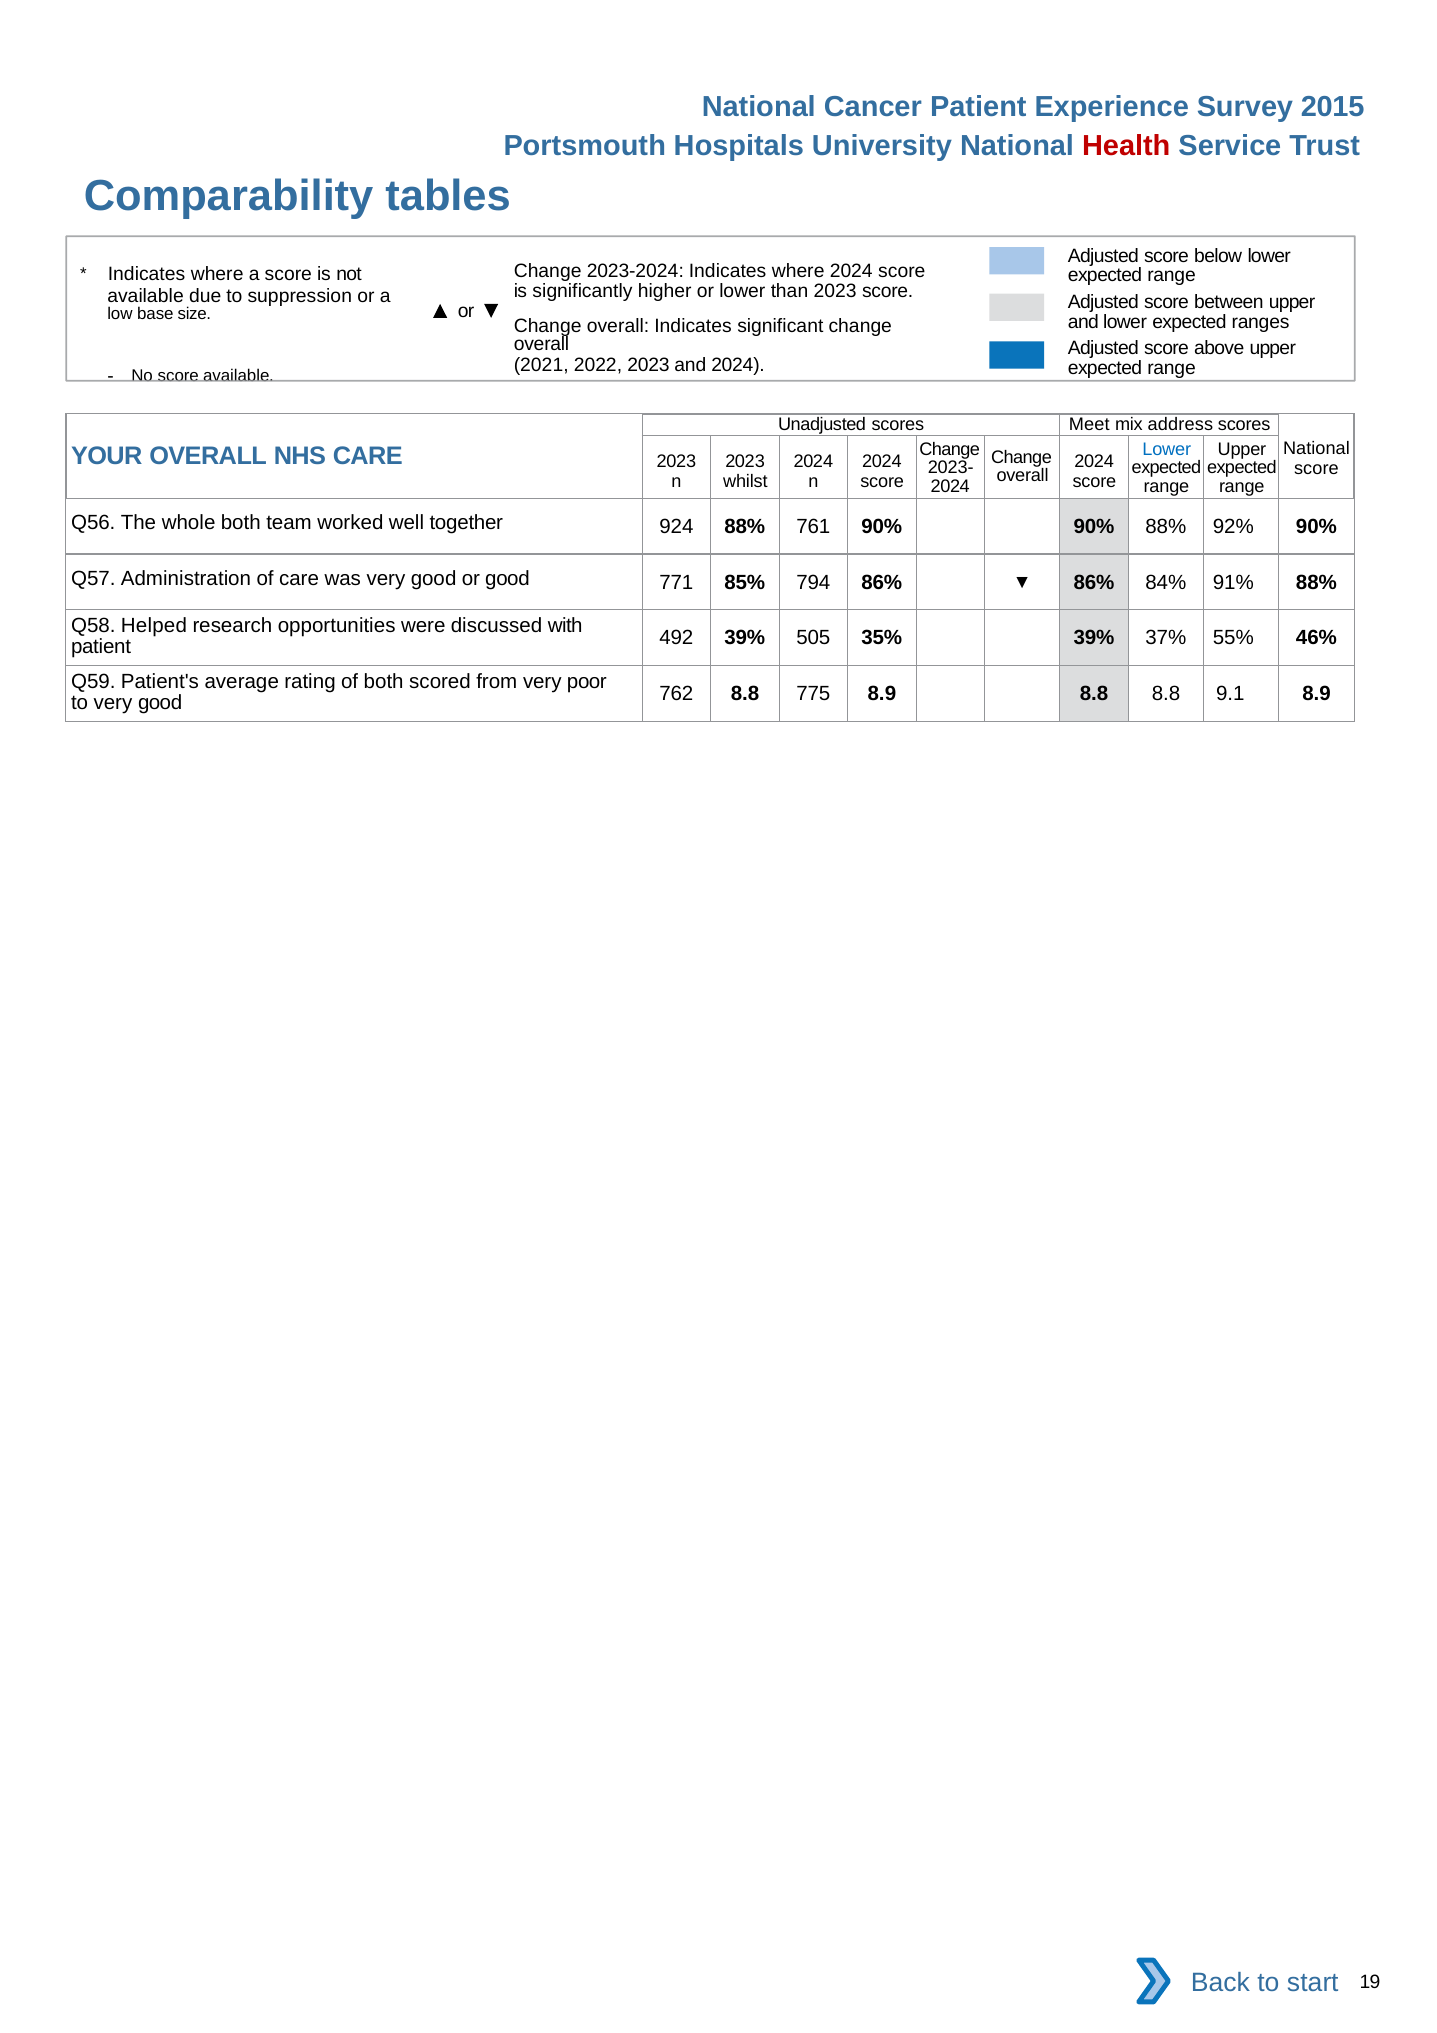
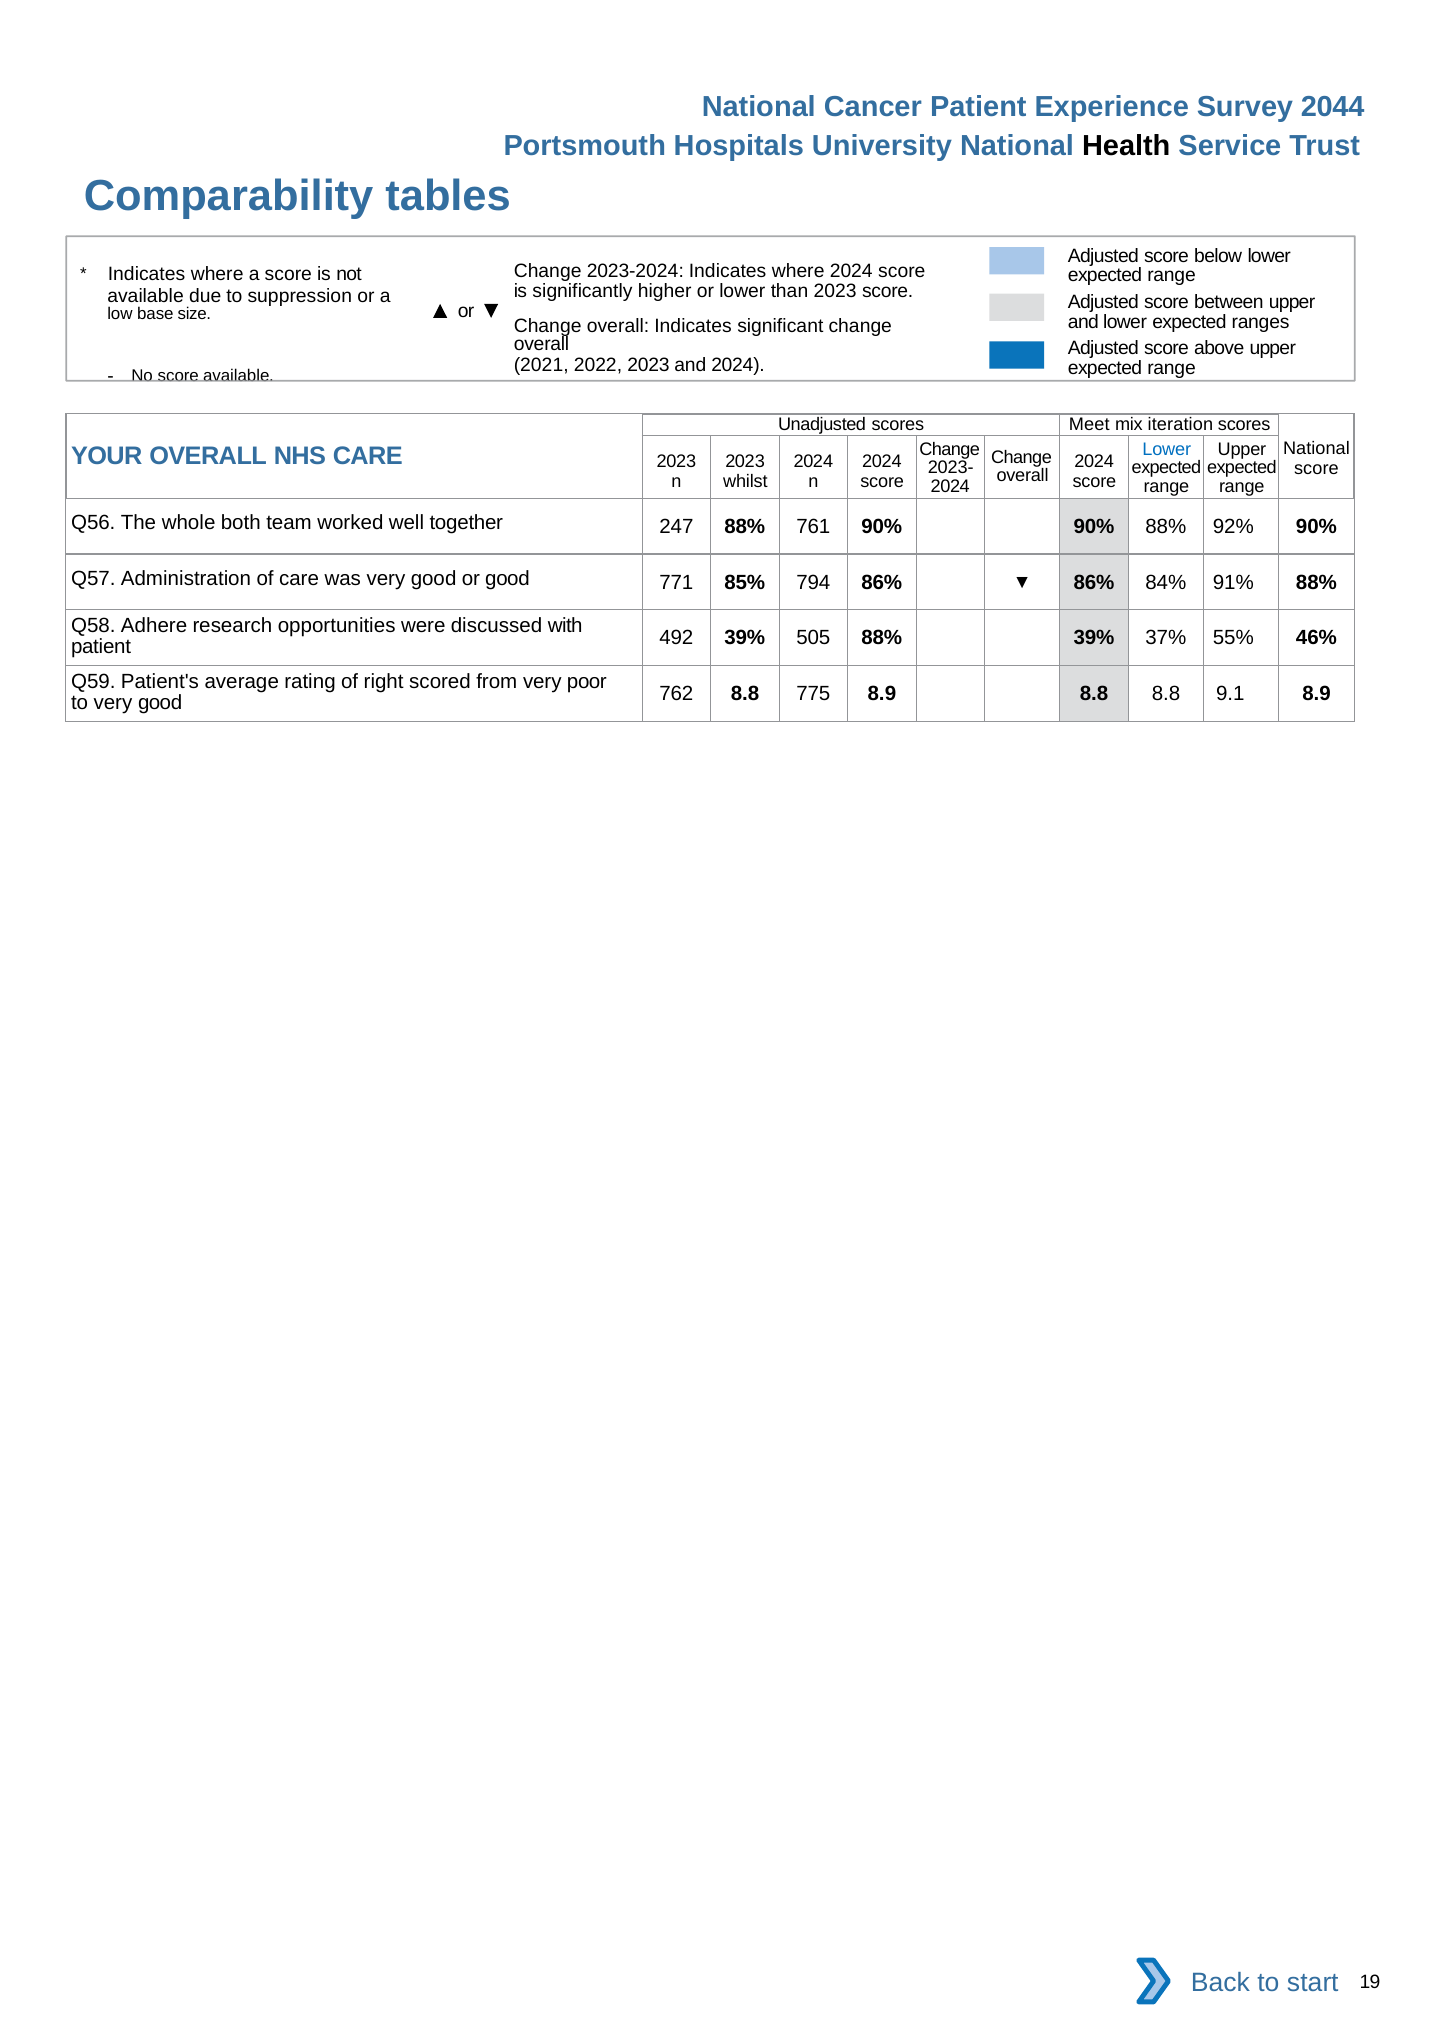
2015: 2015 -> 2044 (1333, 107)
Health colour: red -> black (1126, 146)
address: address -> iteration (1180, 425)
924: 924 -> 247 (676, 527)
Helped: Helped -> Adhere (154, 626)
505 35%: 35% -> 88% (882, 638)
of both: both -> right (384, 682)
